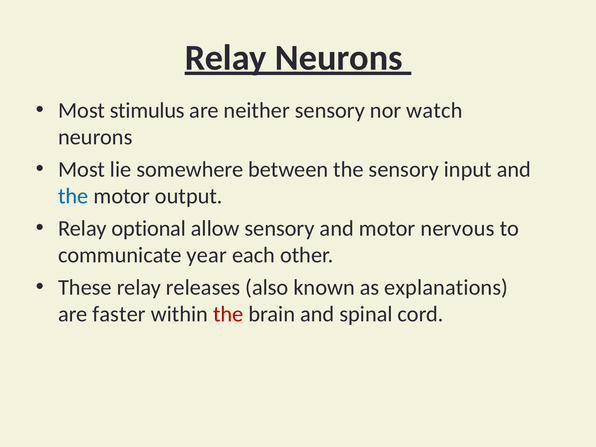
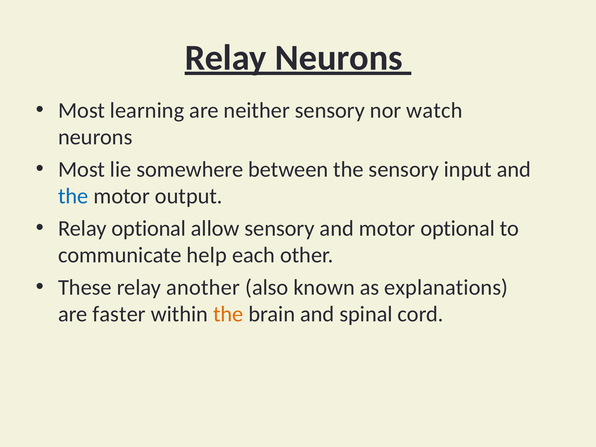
stimulus: stimulus -> learning (147, 110)
motor nervous: nervous -> optional (458, 228)
year: year -> help (207, 255)
releases: releases -> another (203, 287)
the colour: red -> orange (228, 314)
